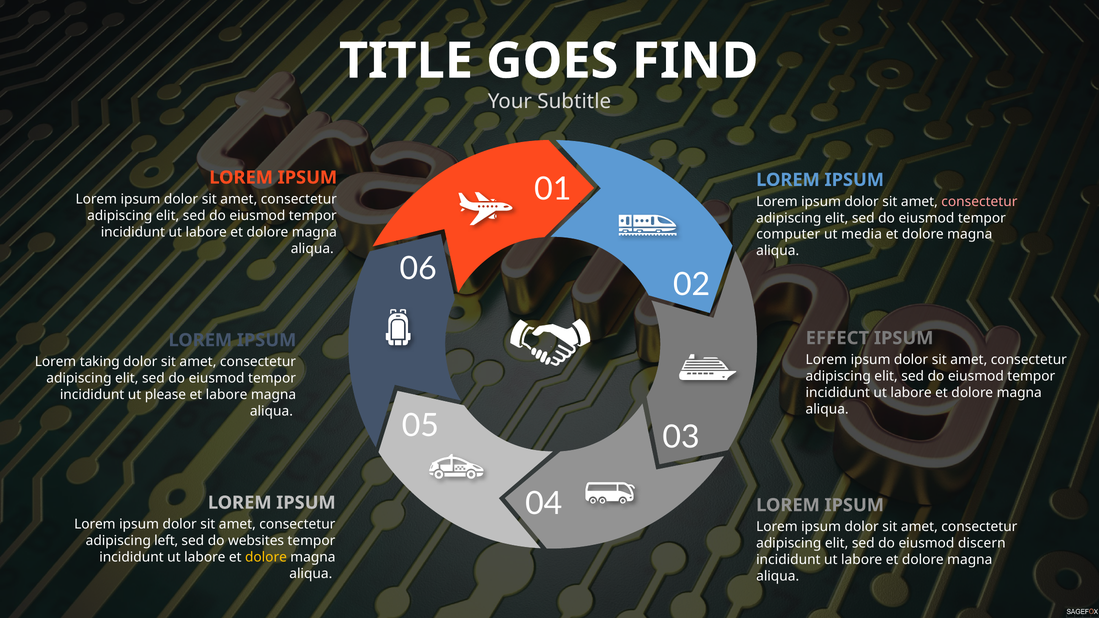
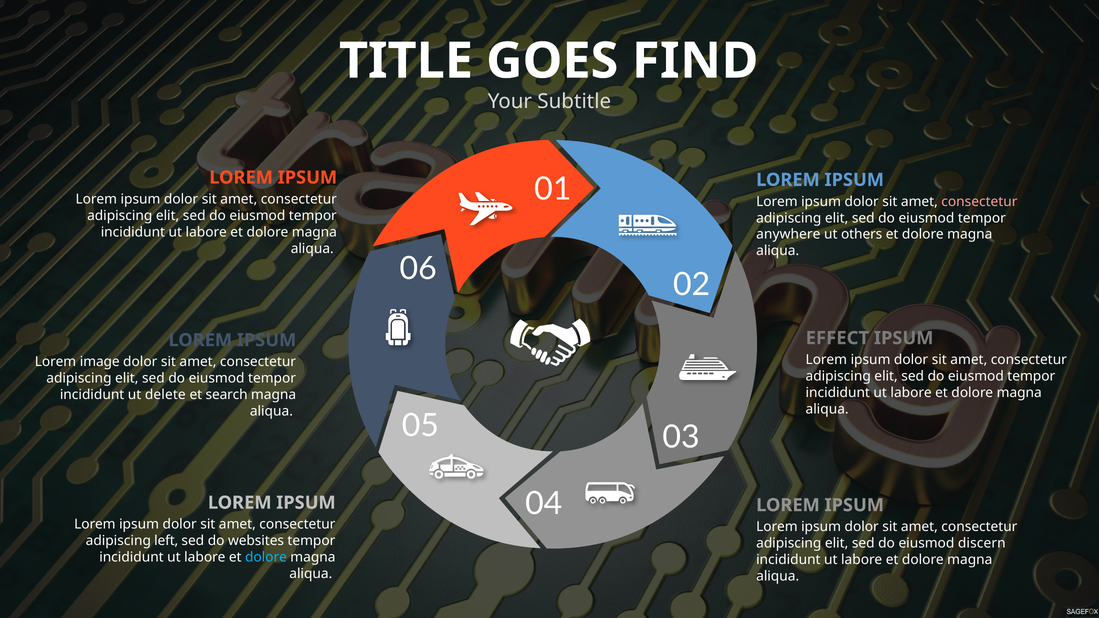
computer: computer -> anywhere (788, 235)
media: media -> others (862, 235)
taking: taking -> image (100, 362)
please: please -> delete (165, 395)
et labore: labore -> search (227, 395)
dolore colour: yellow -> light blue (266, 557)
